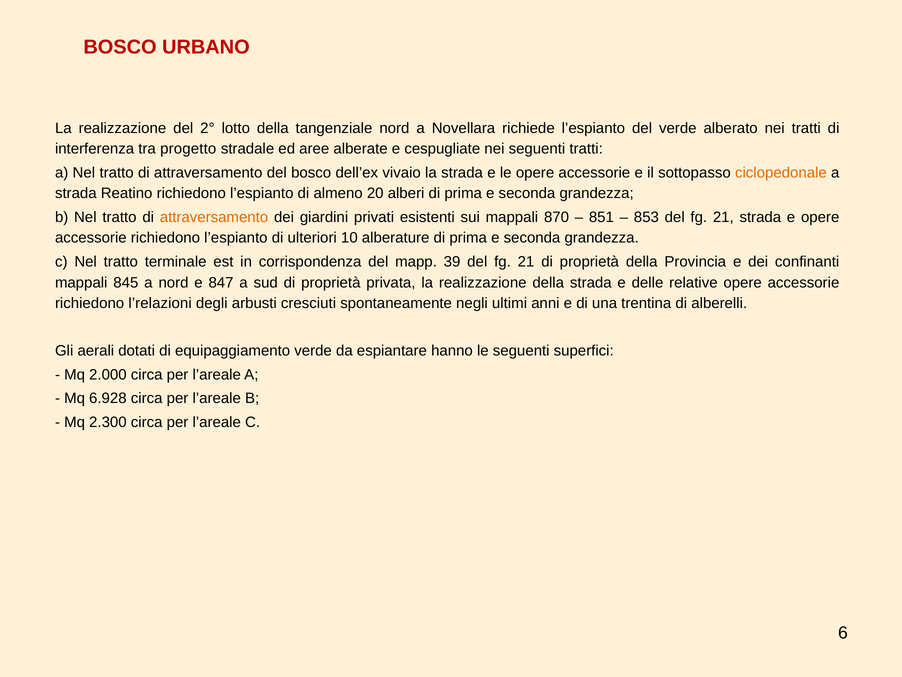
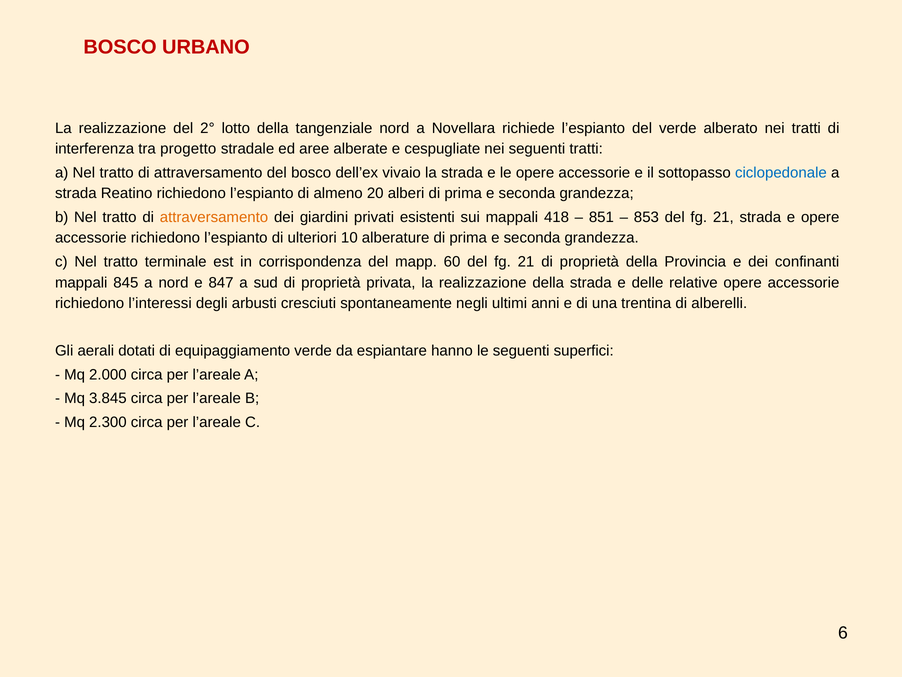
ciclopedonale colour: orange -> blue (781, 173)
870: 870 -> 418 (557, 217)
39: 39 -> 60 (452, 262)
l’relazioni: l’relazioni -> l’interessi (160, 303)
6.928: 6.928 -> 3.845 (108, 398)
